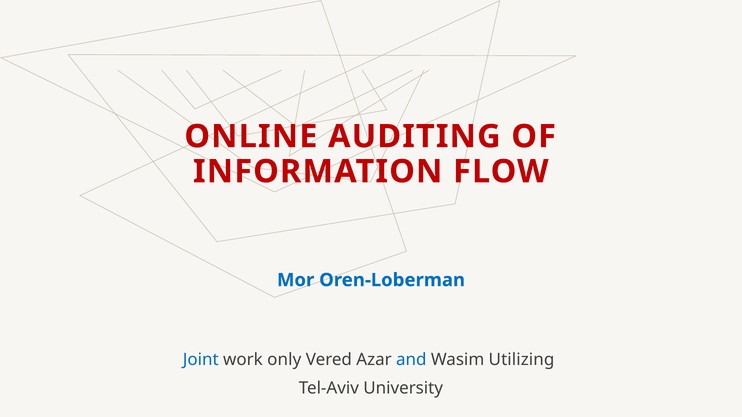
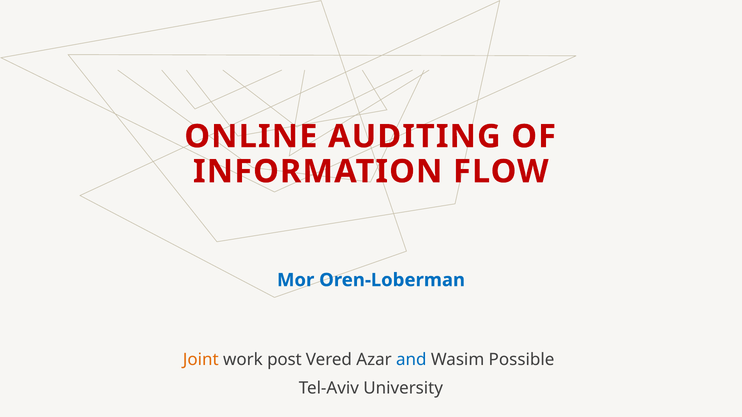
Joint colour: blue -> orange (201, 360)
only: only -> post (284, 360)
Utilizing: Utilizing -> Possible (522, 360)
